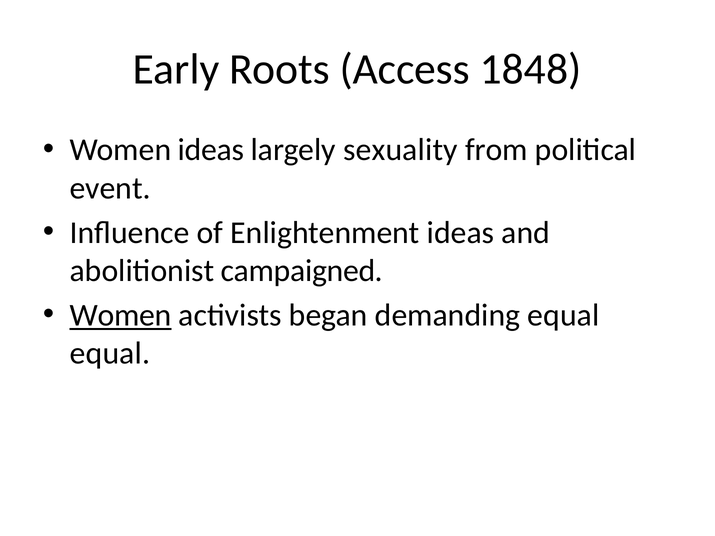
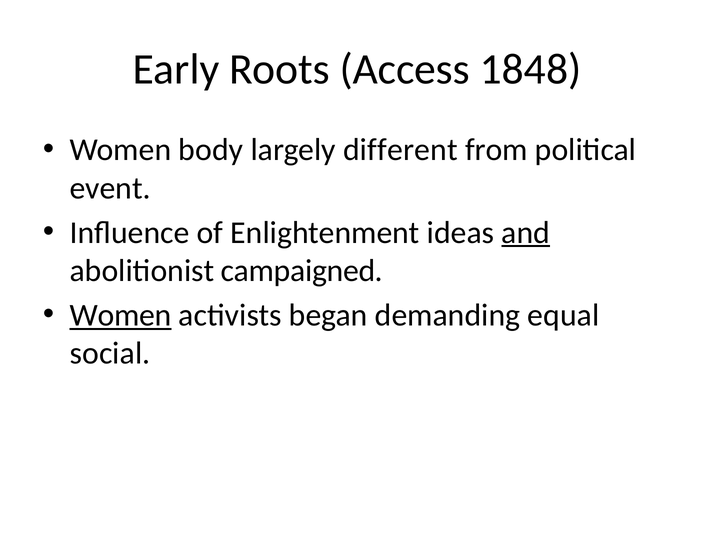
Women ideas: ideas -> body (211, 150)
sexuality: sexuality -> different (400, 150)
and underline: none -> present (526, 233)
equal: equal -> social (110, 353)
